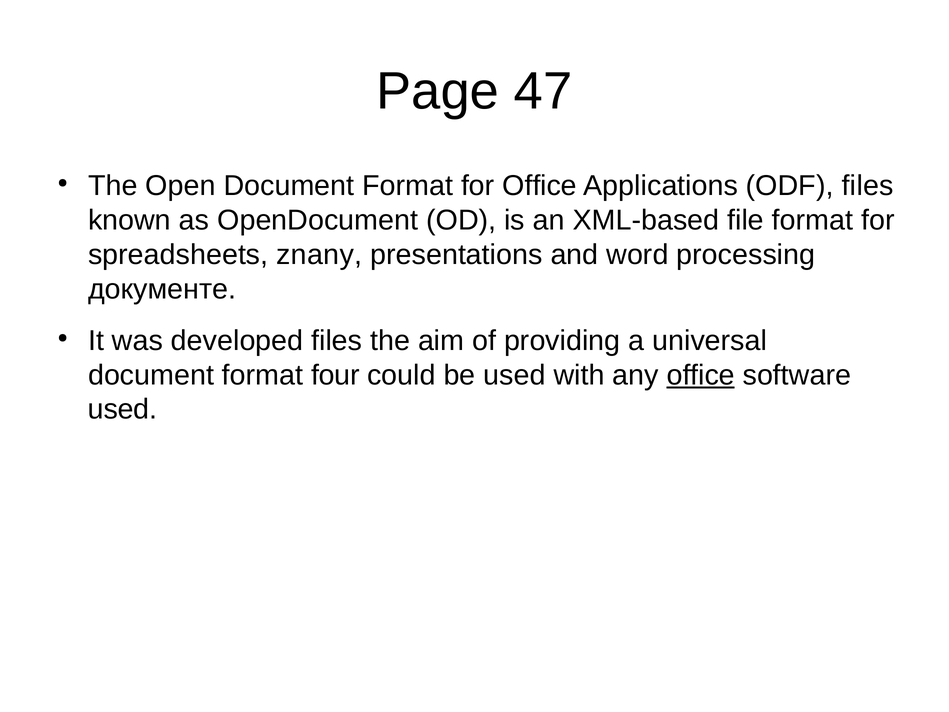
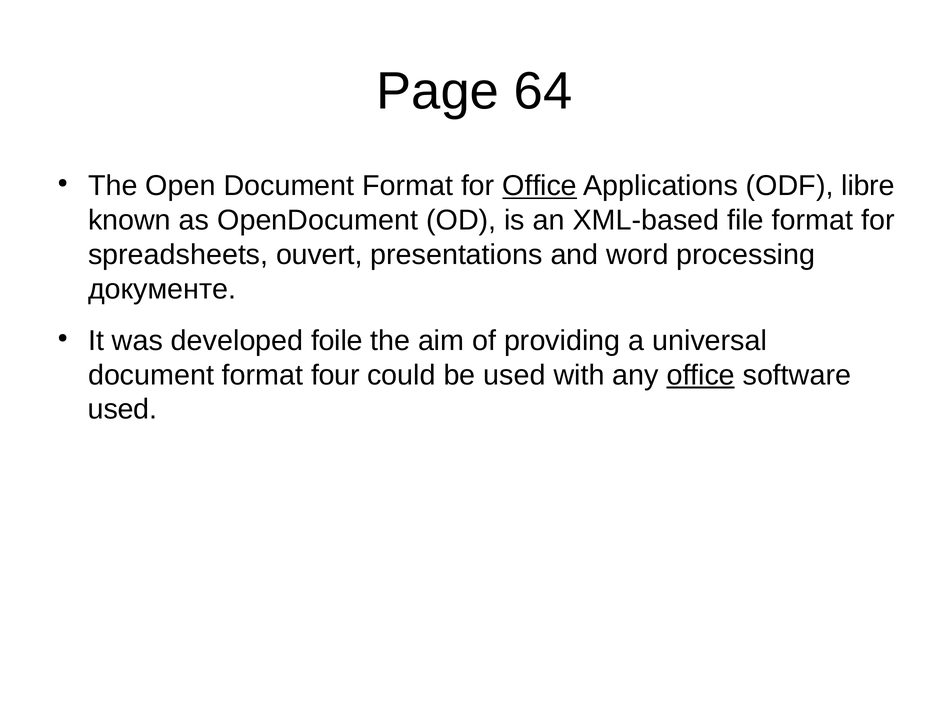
47: 47 -> 64 (543, 91)
Office underline: none -> present (540, 186)
ODF files: files -> libre (868, 186)
znany: znany -> ouvert (319, 255)
developed files: files -> foile (337, 340)
